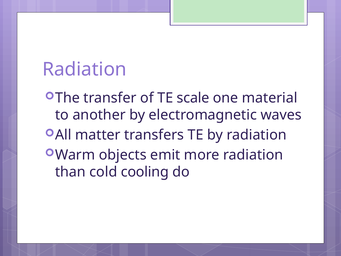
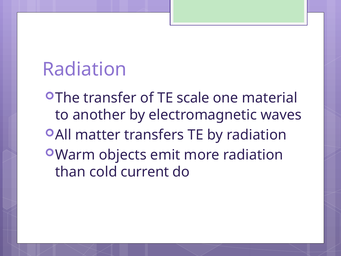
cooling: cooling -> current (145, 172)
